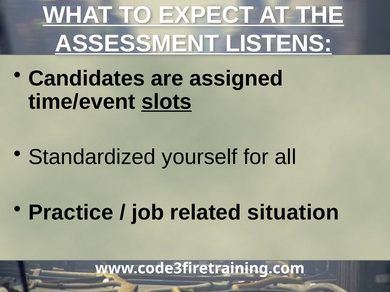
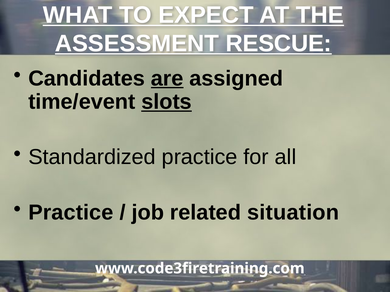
LISTENS: LISTENS -> RESCUE (279, 44)
are underline: none -> present (167, 79)
Standardized yourself: yourself -> practice (200, 157)
